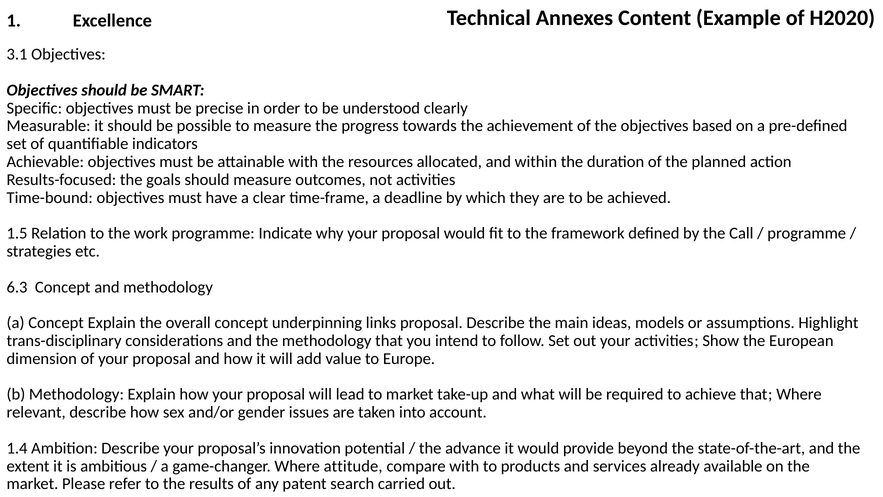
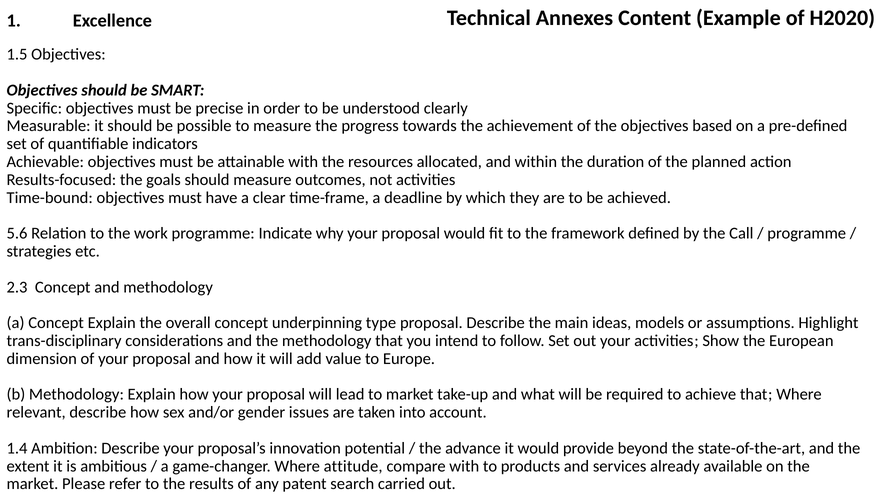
3.1: 3.1 -> 1.5 (17, 54)
1.5: 1.5 -> 5.6 (17, 233)
6.3: 6.3 -> 2.3 (17, 287)
links: links -> type (381, 323)
